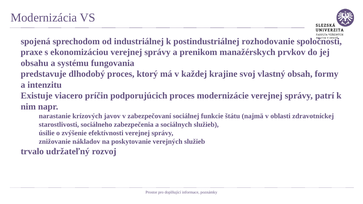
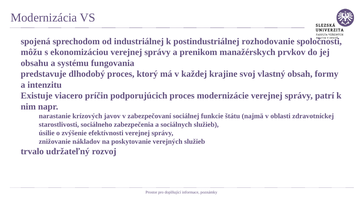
praxe: praxe -> môžu (31, 52)
